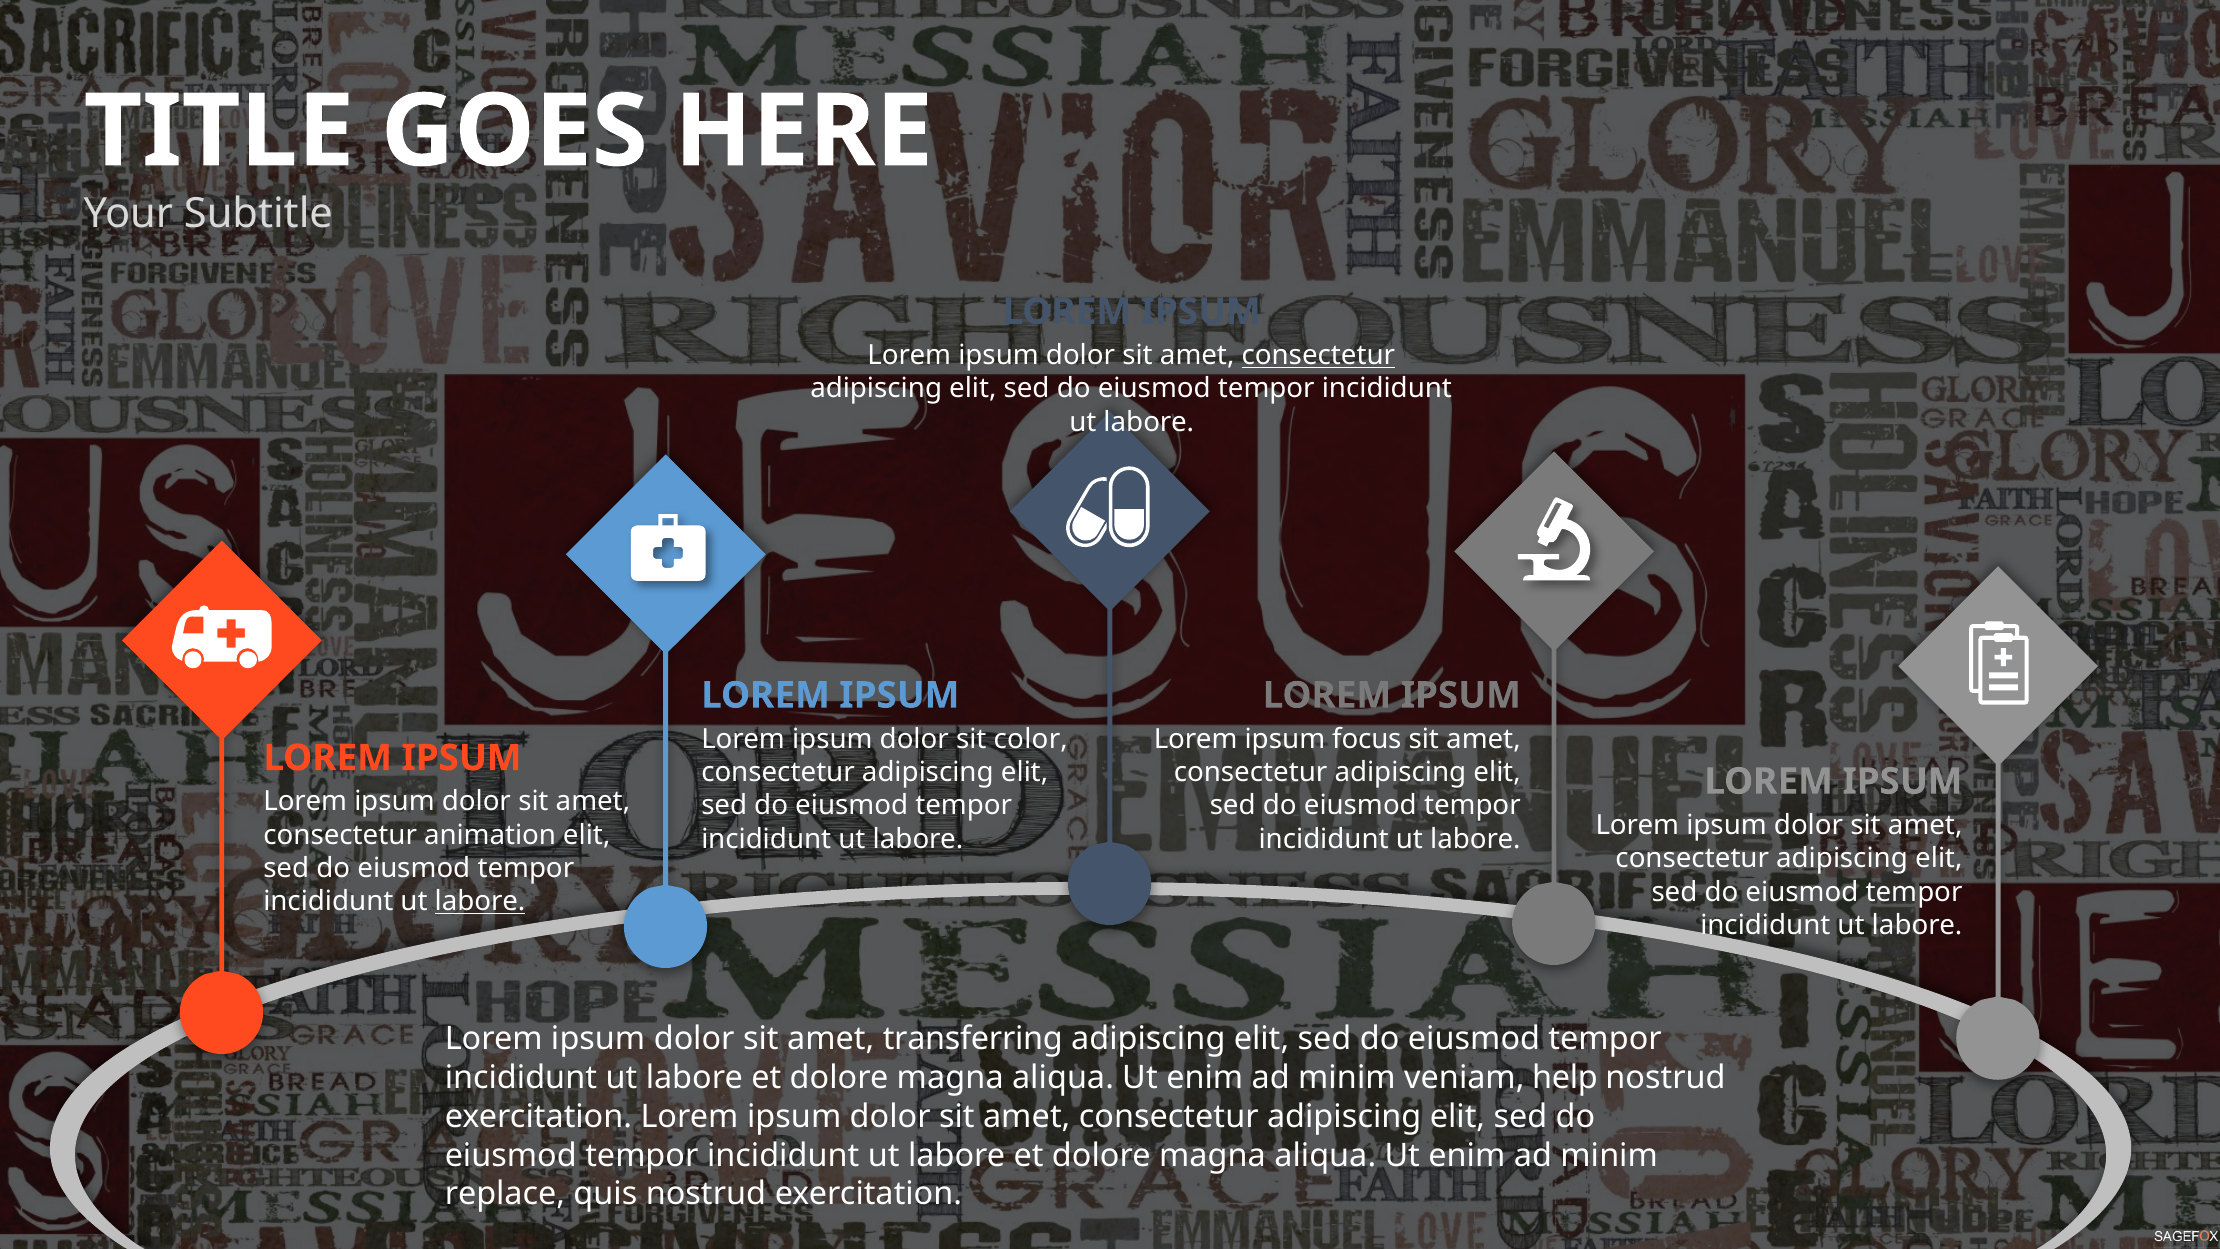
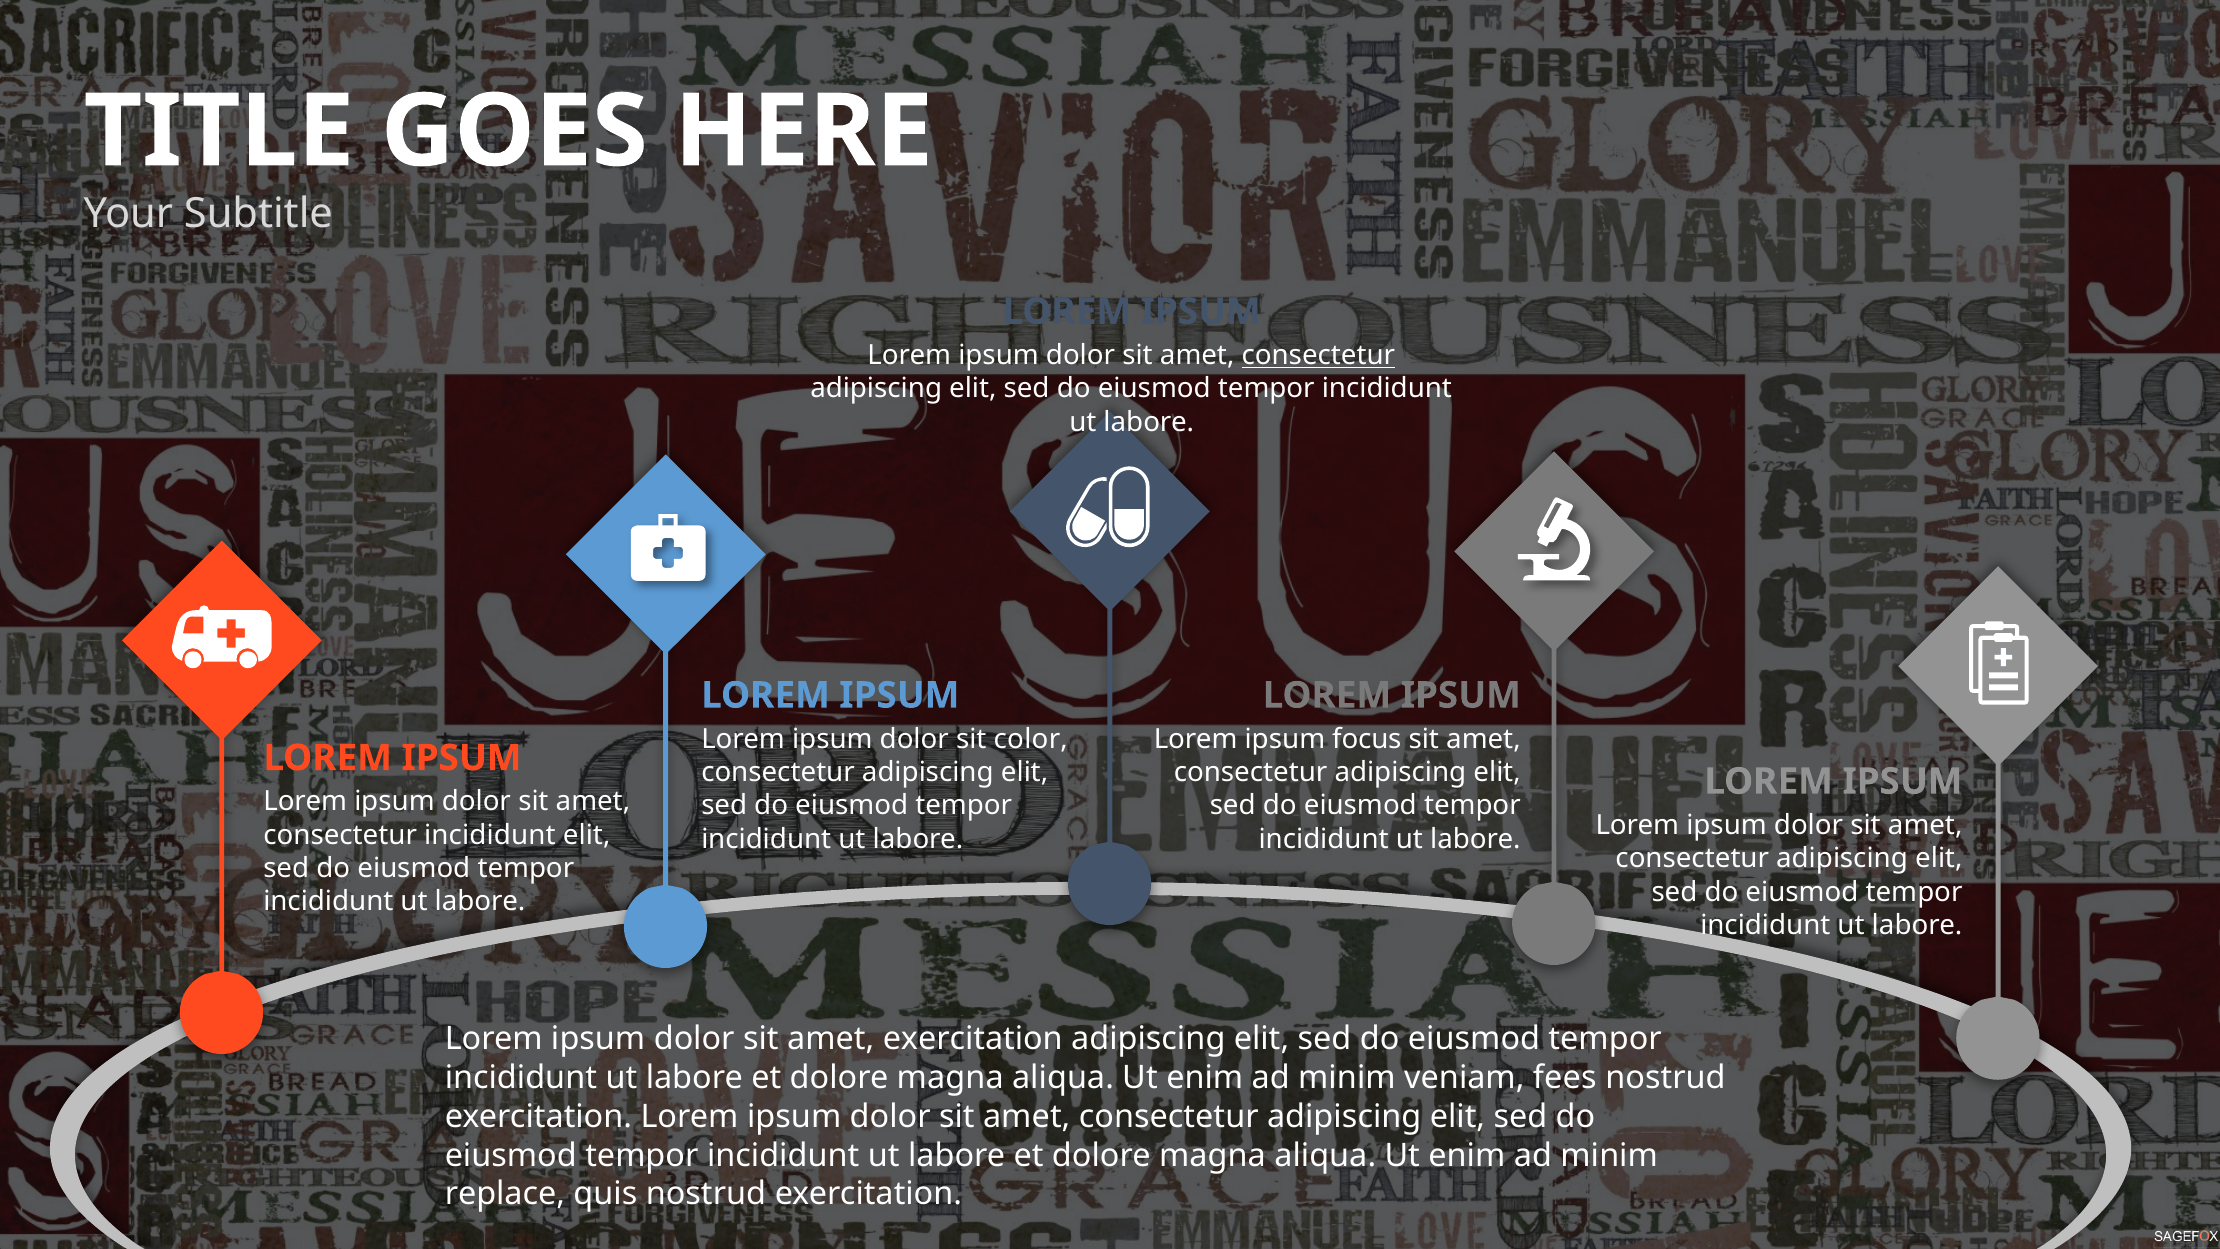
consectetur animation: animation -> incididunt (490, 835)
labore underline: present -> none (480, 901)
amet transferring: transferring -> exercitation (973, 1039)
help: help -> fees (1565, 1077)
